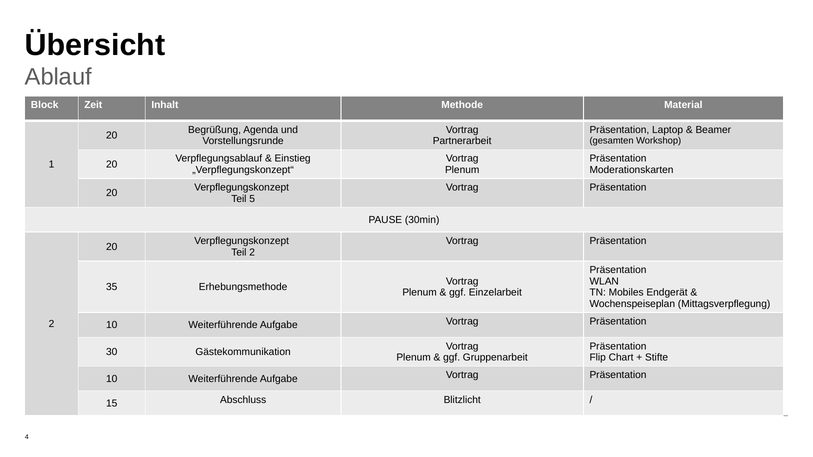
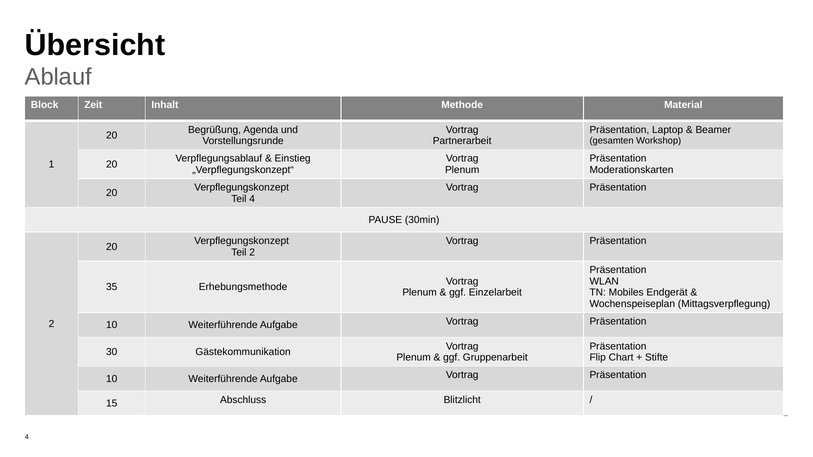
Teil 5: 5 -> 4 (252, 199)
